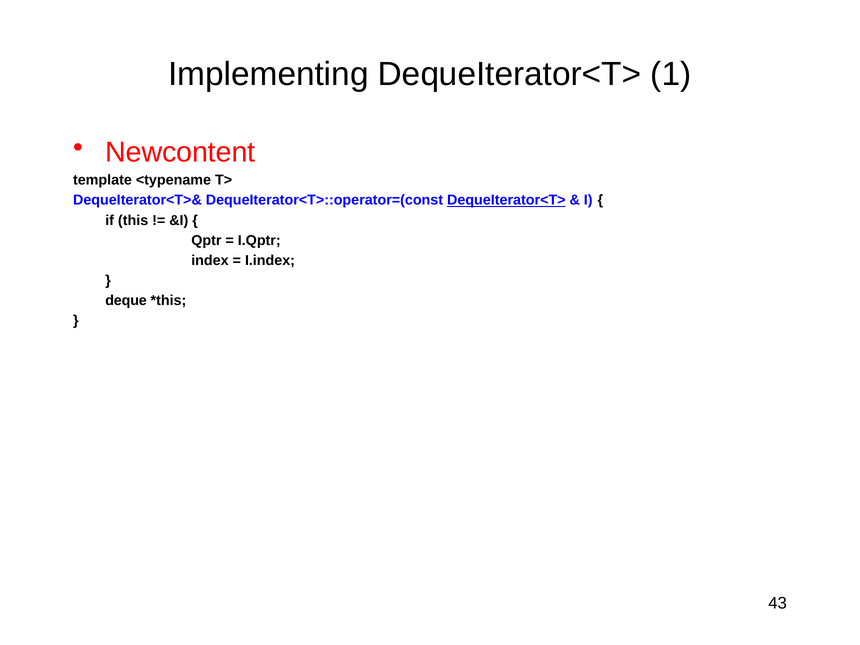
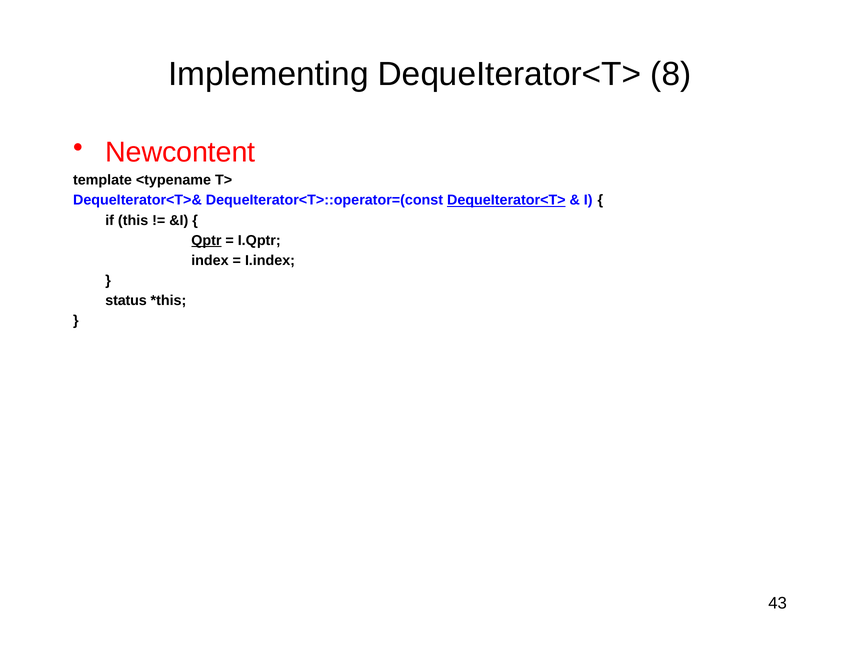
1: 1 -> 8 (671, 74)
Qptr underline: none -> present (206, 240)
deque: deque -> status (126, 301)
